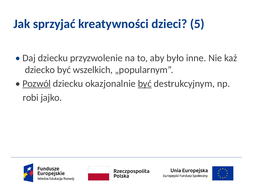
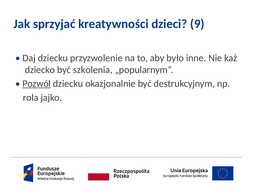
5: 5 -> 9 (197, 24)
wszelkich: wszelkich -> szkolenia (93, 70)
być underline: present -> none (145, 84)
robi: robi -> rola (31, 98)
